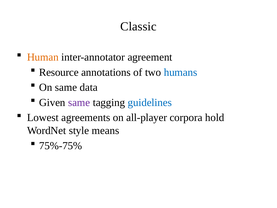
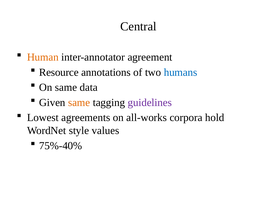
Classic: Classic -> Central (138, 26)
same colour: purple -> orange (79, 102)
guidelines colour: blue -> purple (150, 102)
all-player: all-player -> all-works (147, 117)
means: means -> values (106, 130)
75%-75%: 75%-75% -> 75%-40% (61, 145)
